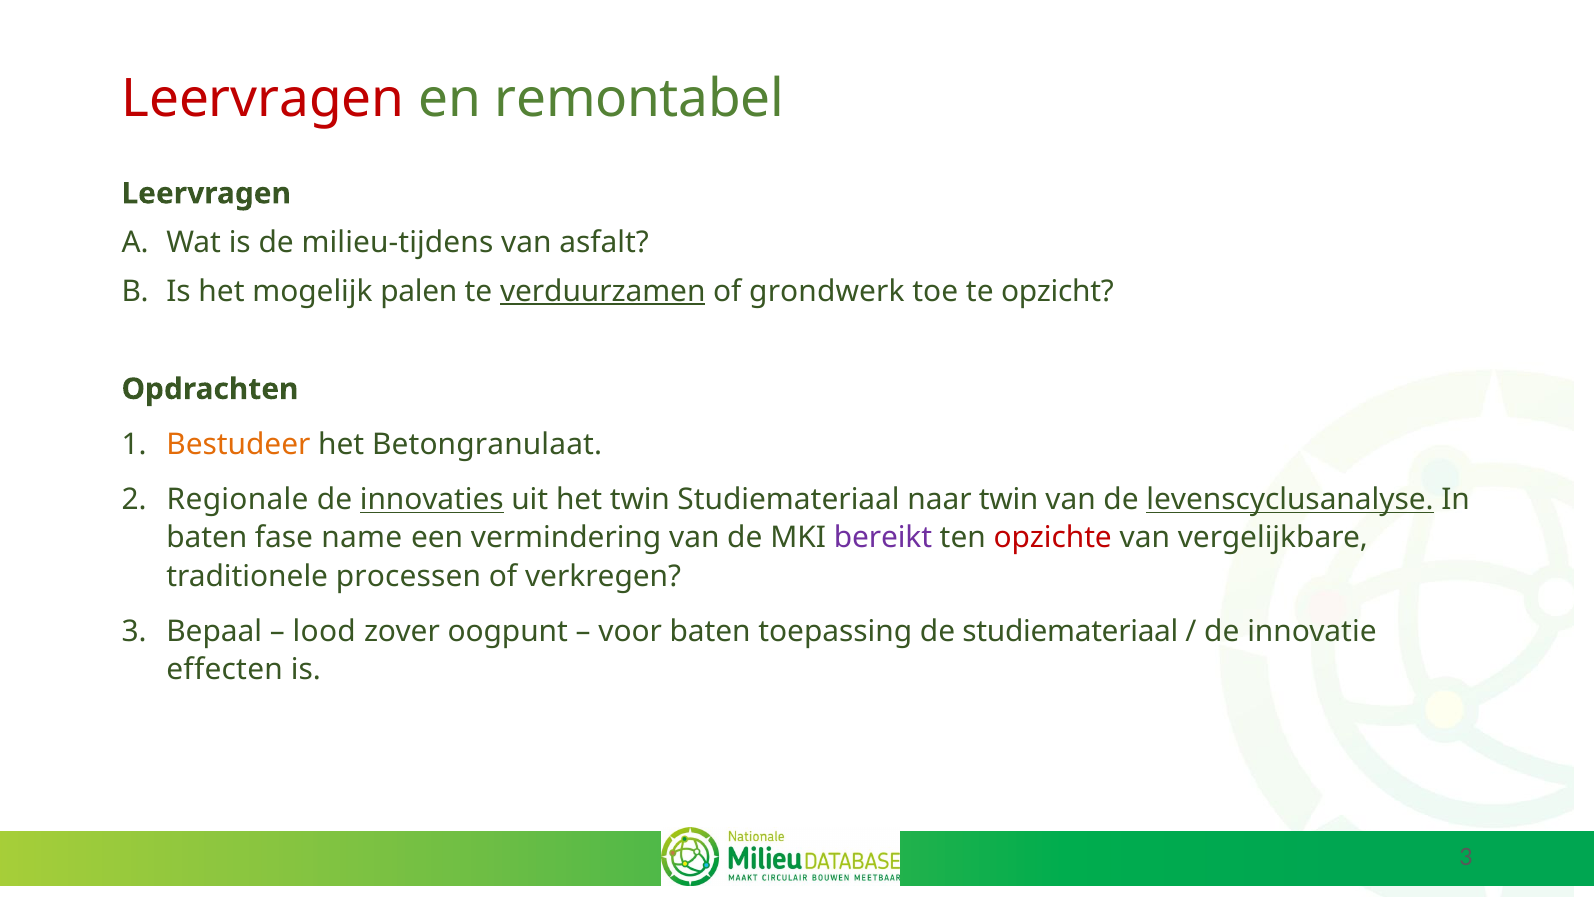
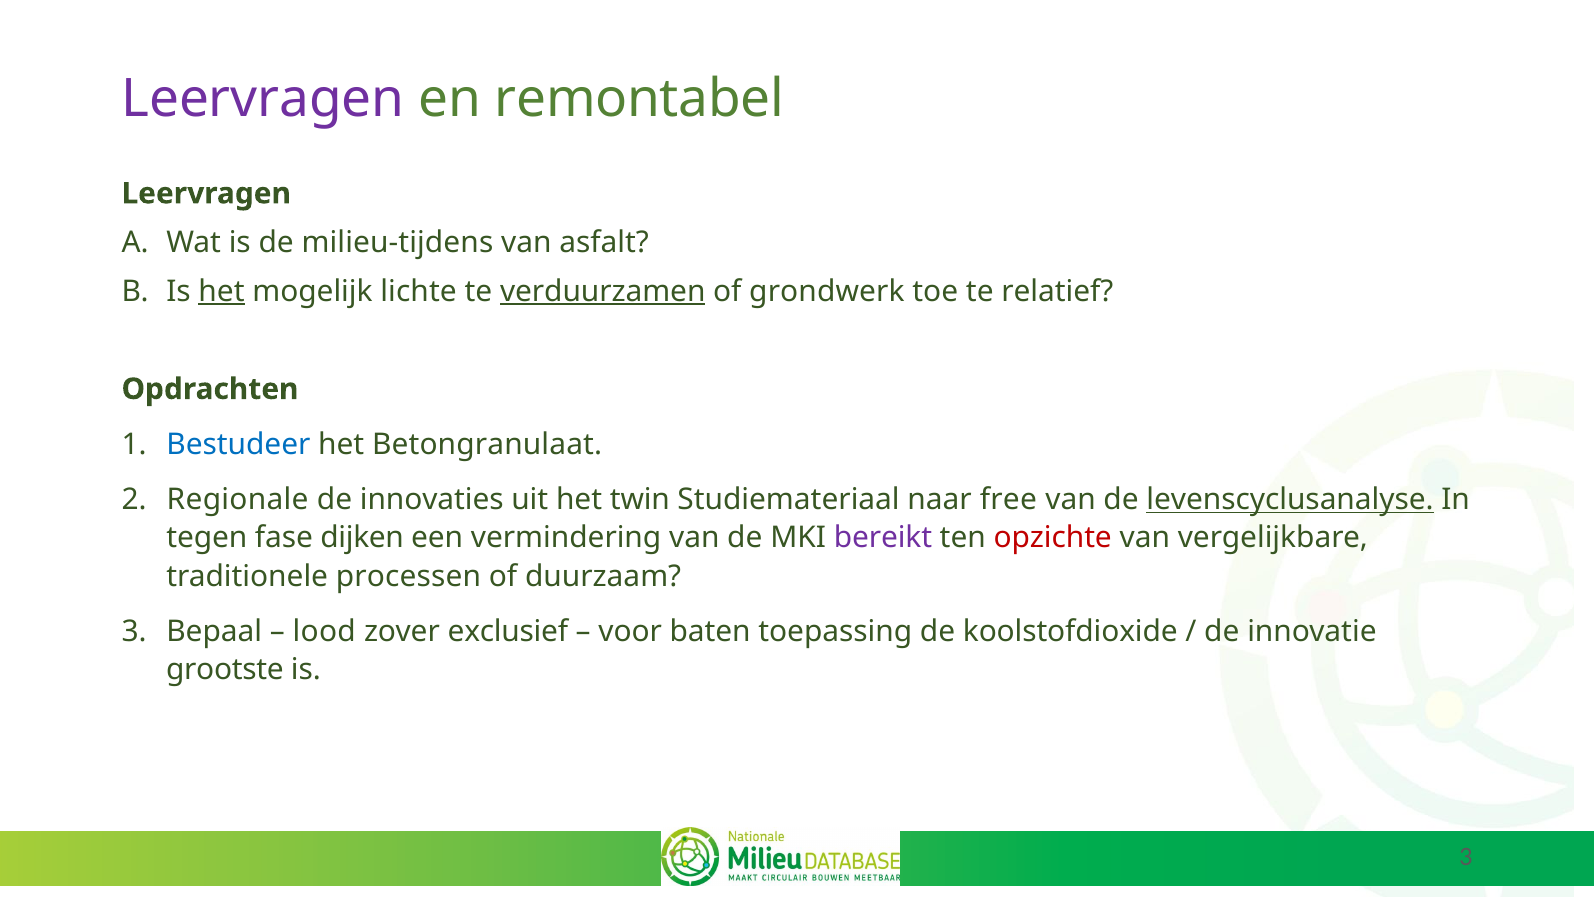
Leervragen colour: red -> purple (263, 99)
het underline: none -> present (222, 291)
palen: palen -> lichte (419, 291)
opzicht: opzicht -> relatief (1057, 291)
Bestudeer colour: orange -> blue (238, 444)
innovaties underline: present -> none (432, 499)
naar twin: twin -> free (1008, 499)
baten: baten -> tegen (207, 538)
name: name -> dijken (362, 538)
verkregen: verkregen -> duurzaam (603, 576)
oogpunt: oogpunt -> exclusief (508, 631)
de studiemateriaal: studiemateriaal -> koolstofdioxide (1070, 631)
effecten: effecten -> grootste (225, 669)
